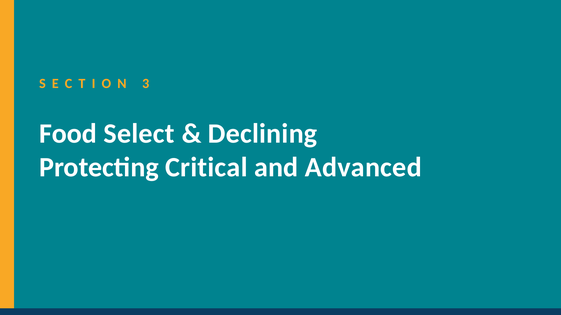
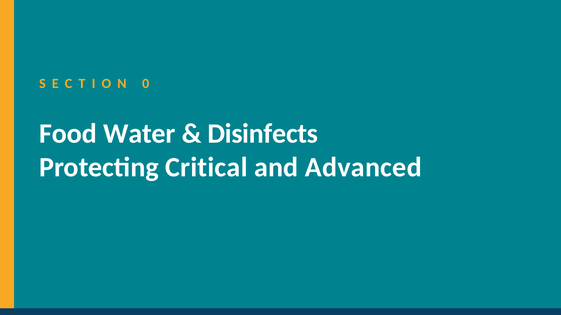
3: 3 -> 0 (146, 84)
Select: Select -> Water (139, 134)
Declining: Declining -> Disinfects (263, 134)
